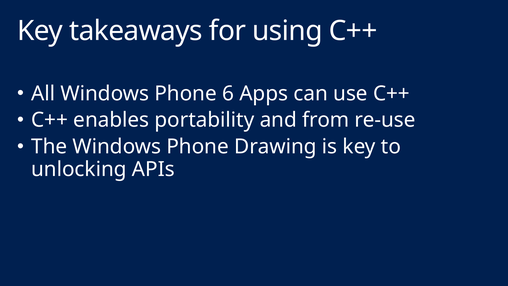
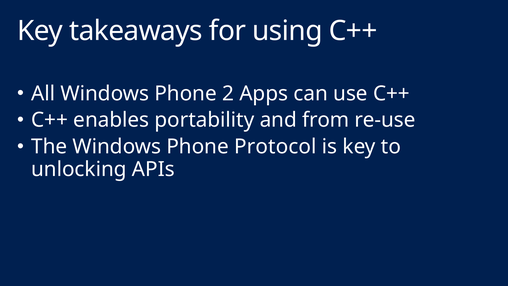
6: 6 -> 2 (228, 93)
Drawing: Drawing -> Protocol (275, 147)
